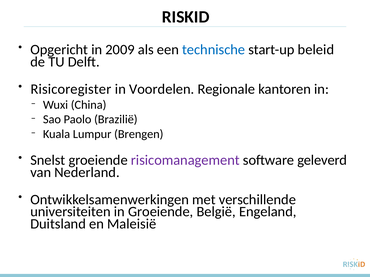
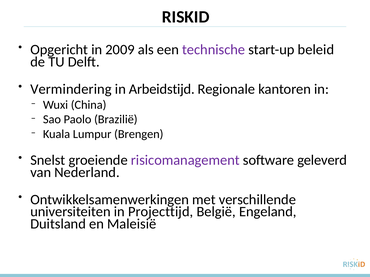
technische colour: blue -> purple (214, 50)
Risicoregister: Risicoregister -> Vermindering (71, 89)
Voordelen: Voordelen -> Arbeidstijd (162, 89)
in Groeiende: Groeiende -> Projecttijd (161, 212)
